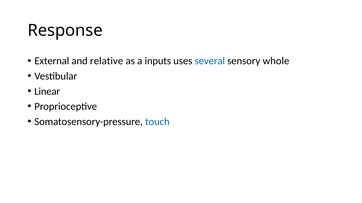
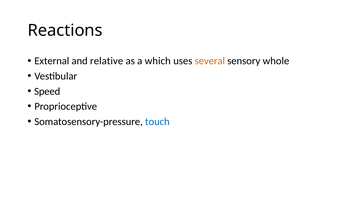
Response: Response -> Reactions (65, 30)
inputs: inputs -> which (158, 61)
several colour: blue -> orange (210, 61)
Linear: Linear -> Speed (47, 92)
